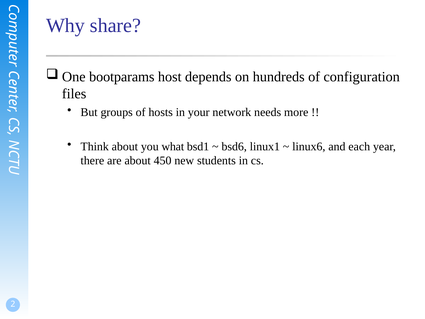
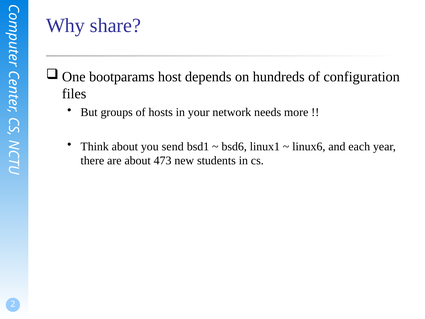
what: what -> send (173, 146)
450: 450 -> 473 (163, 161)
